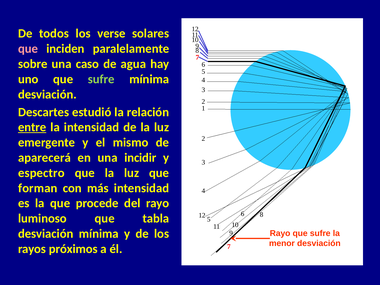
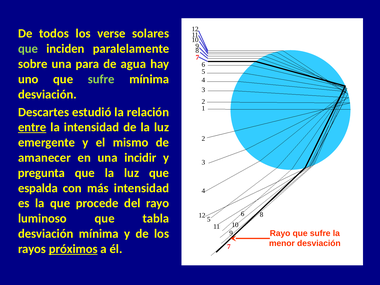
que colour: pink -> light green (28, 49)
caso: caso -> para (87, 64)
aparecerá: aparecerá -> amanecer (44, 158)
espectro: espectro -> pregunta (41, 173)
forman: forman -> espalda (38, 188)
próximos underline: none -> present (73, 249)
